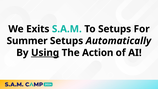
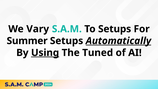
Exits: Exits -> Vary (38, 29)
Automatically underline: none -> present (118, 41)
Action: Action -> Tuned (98, 53)
